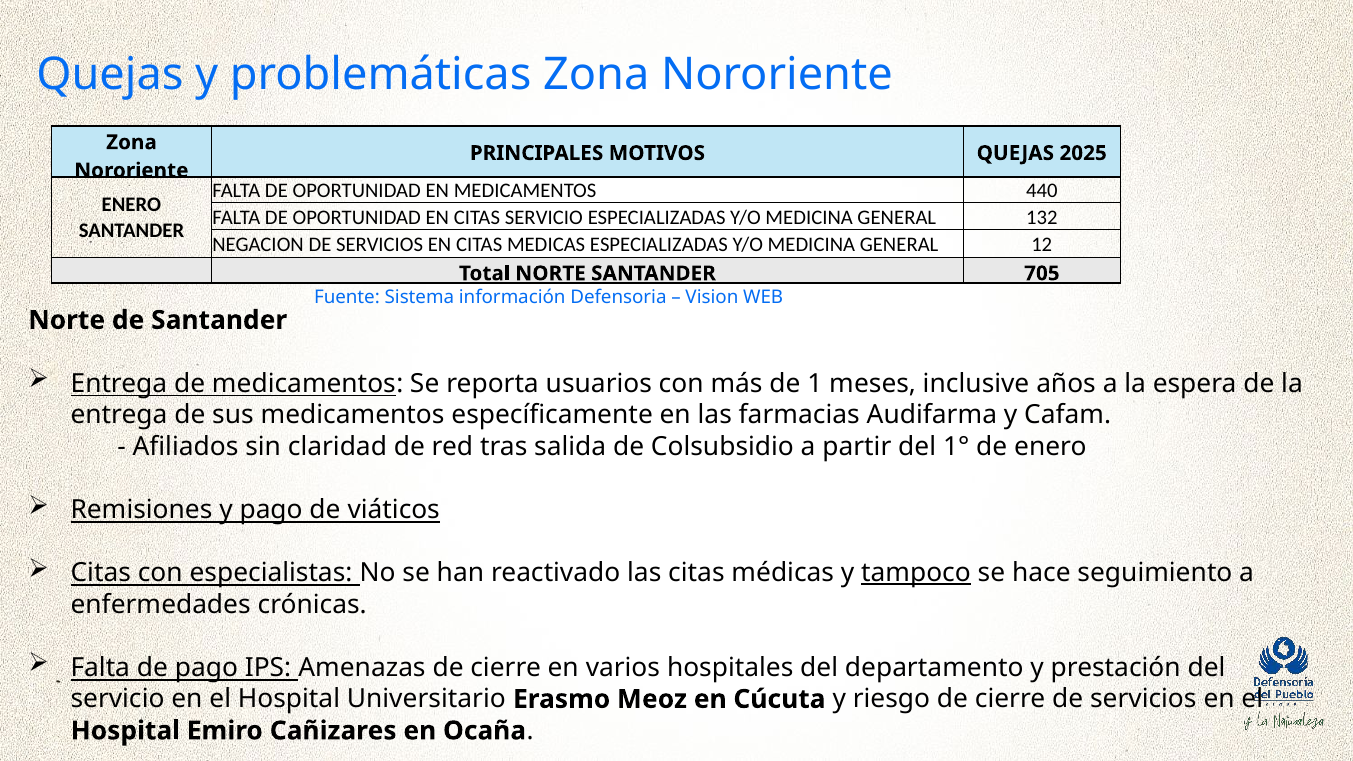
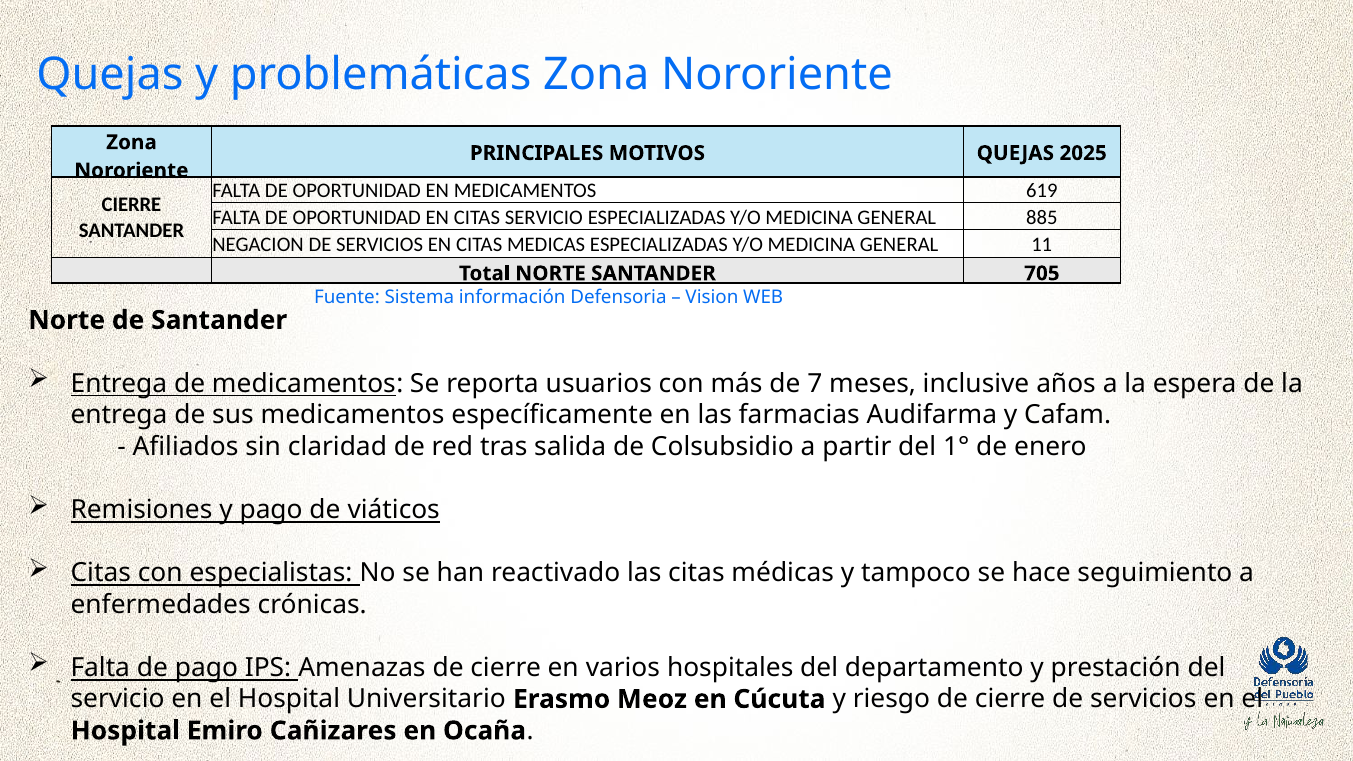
440: 440 -> 619 (1042, 191)
ENERO: ENERO -> CIERRE (131, 205)
132: 132 -> 885 (1042, 217)
12: 12 -> 11 (1042, 245)
1: 1 -> 7 (815, 383)
tampoco underline: present -> none (916, 573)
